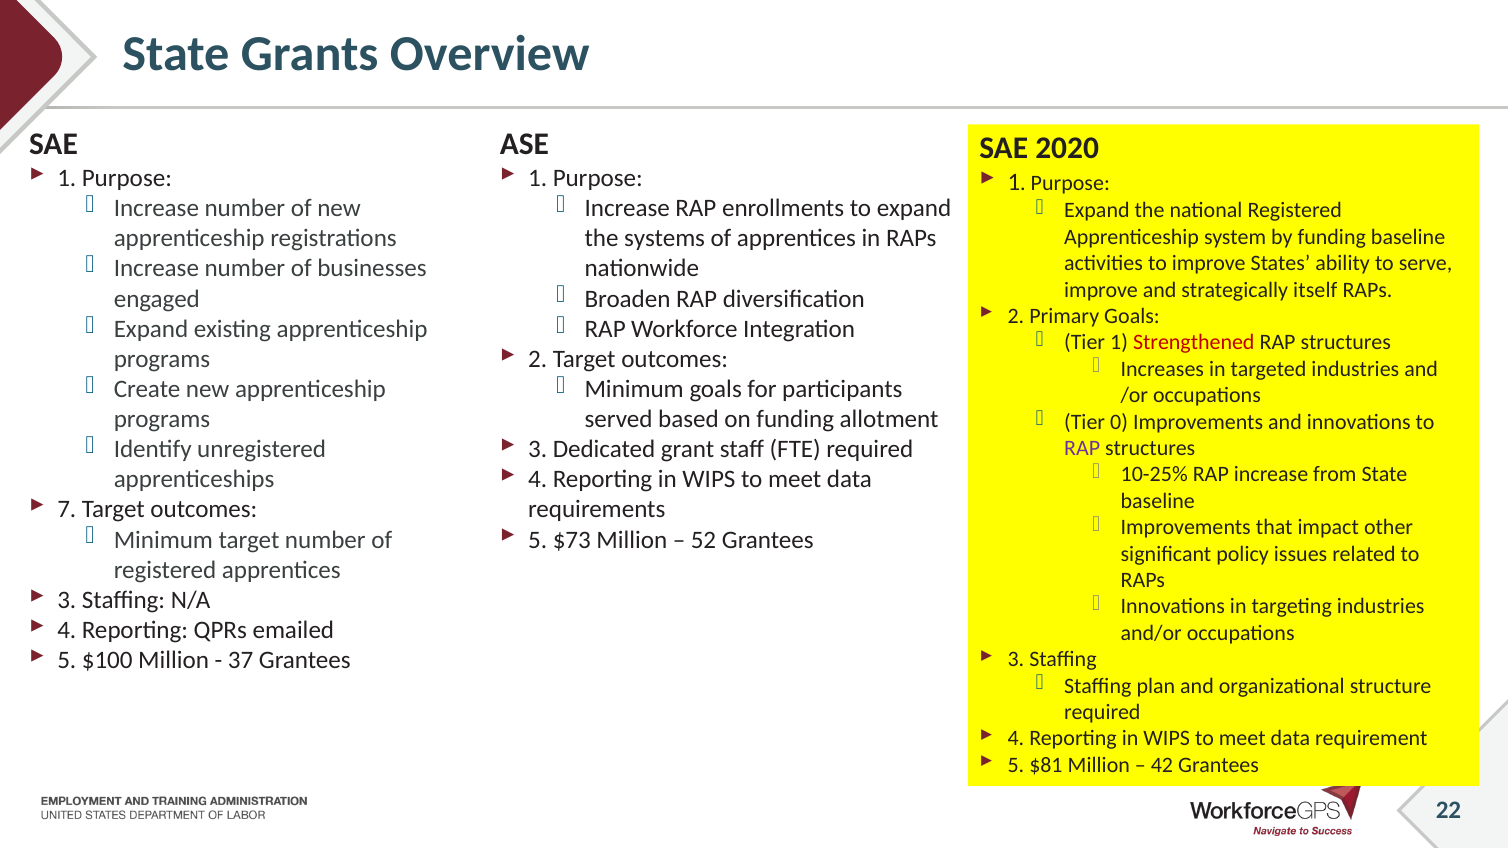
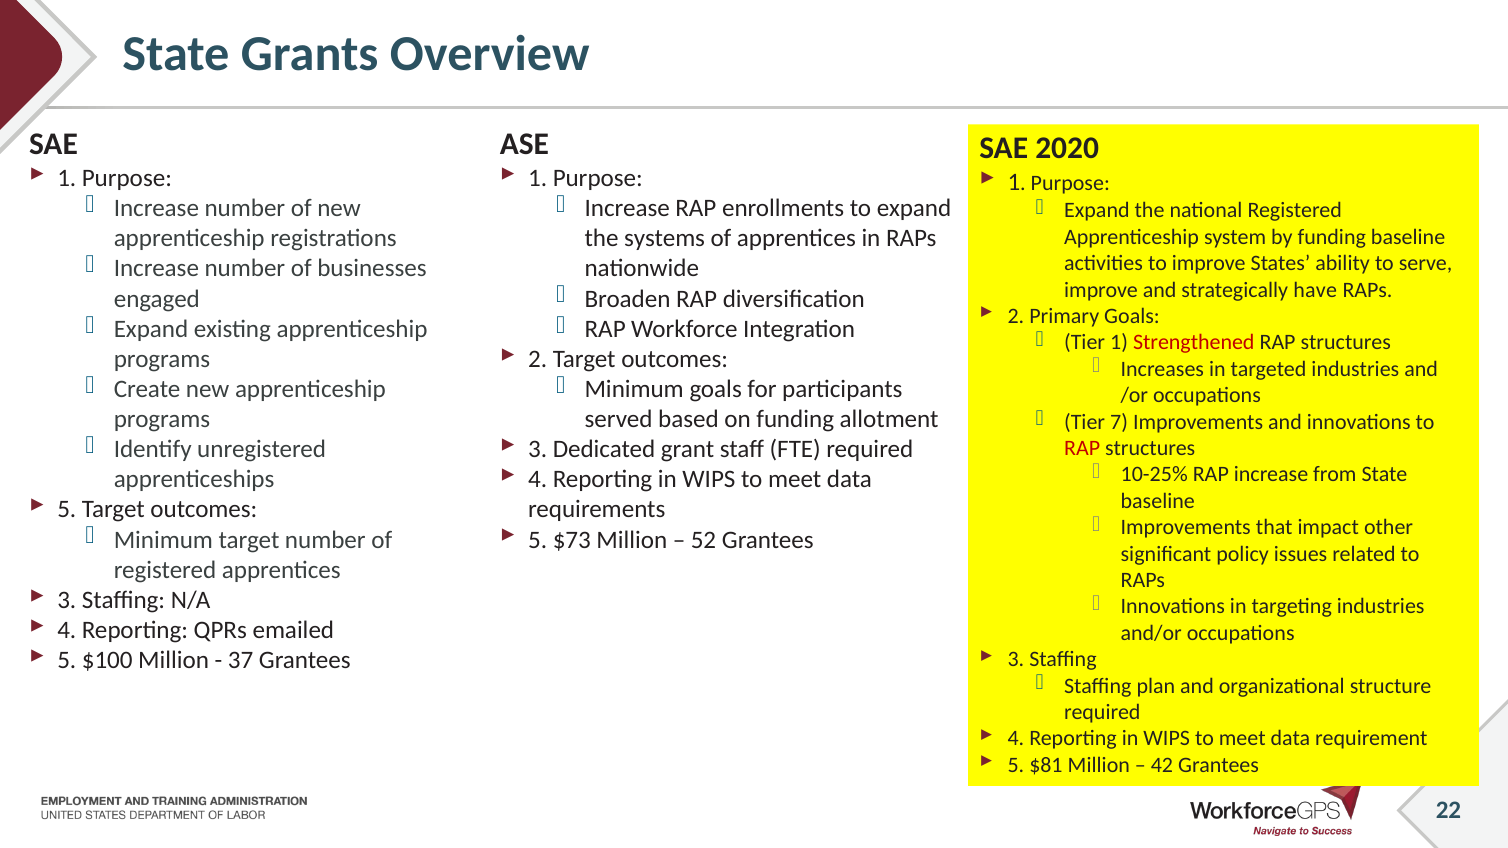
itself: itself -> have (1315, 290)
0: 0 -> 7 (1119, 422)
RAP colour: purple -> red (1082, 448)
7: 7 -> 5 (67, 510)
